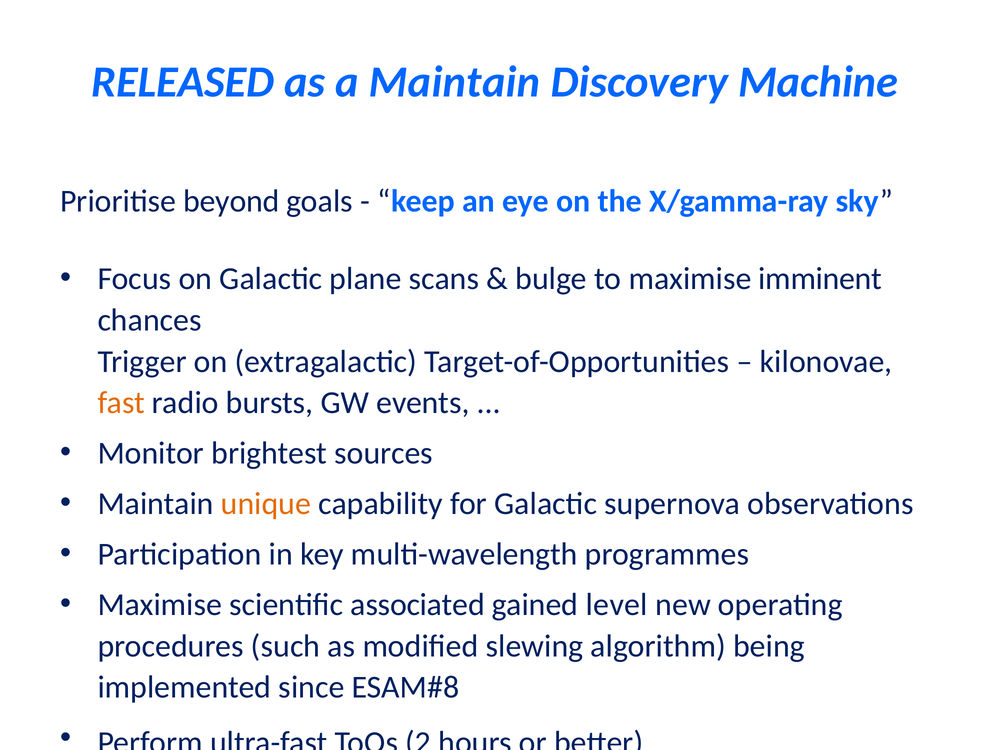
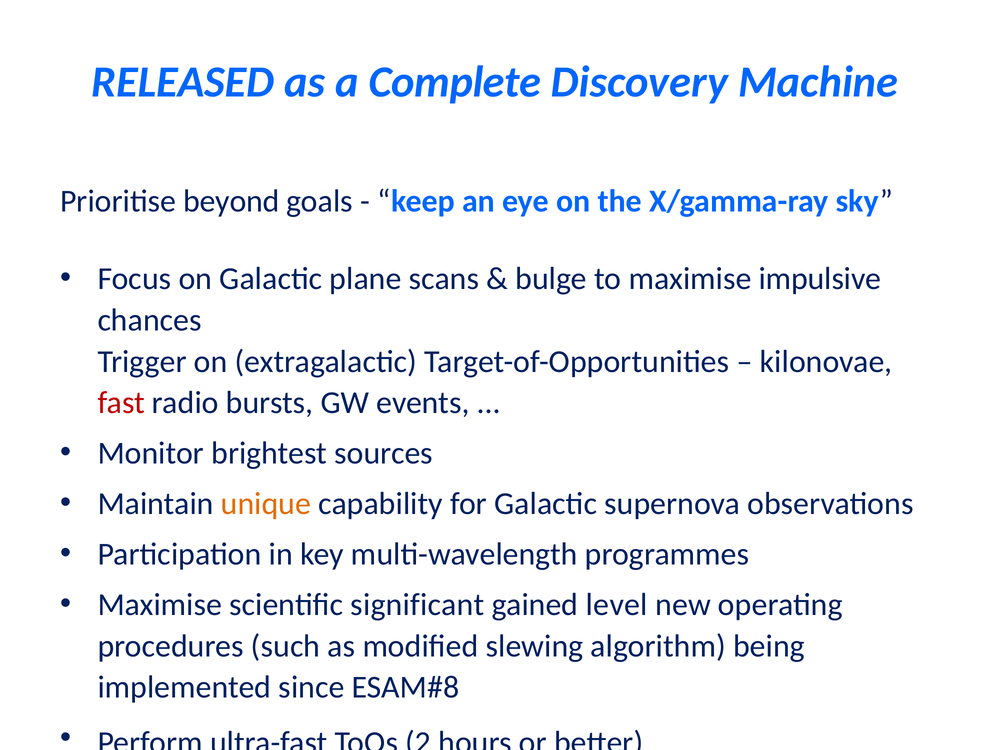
a Maintain: Maintain -> Complete (455, 82)
imminent: imminent -> impulsive (820, 279)
fast colour: orange -> red (121, 403)
associated: associated -> significant (417, 605)
